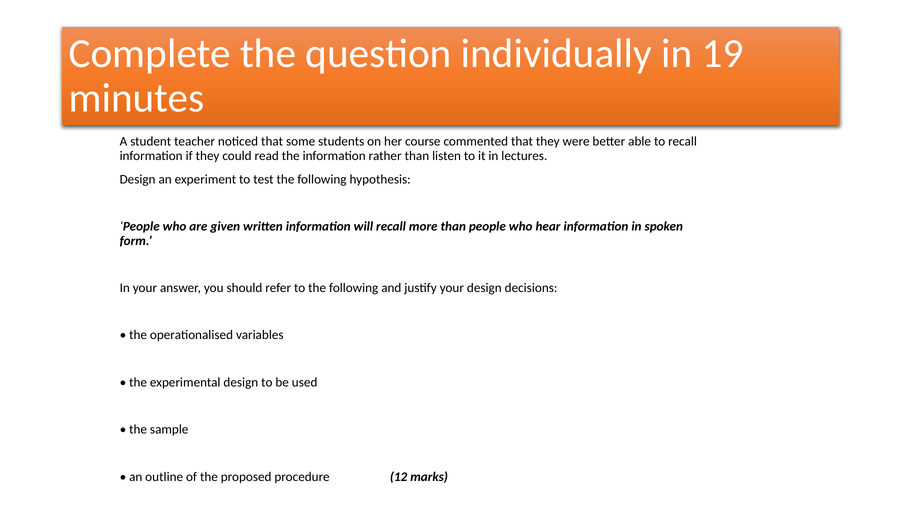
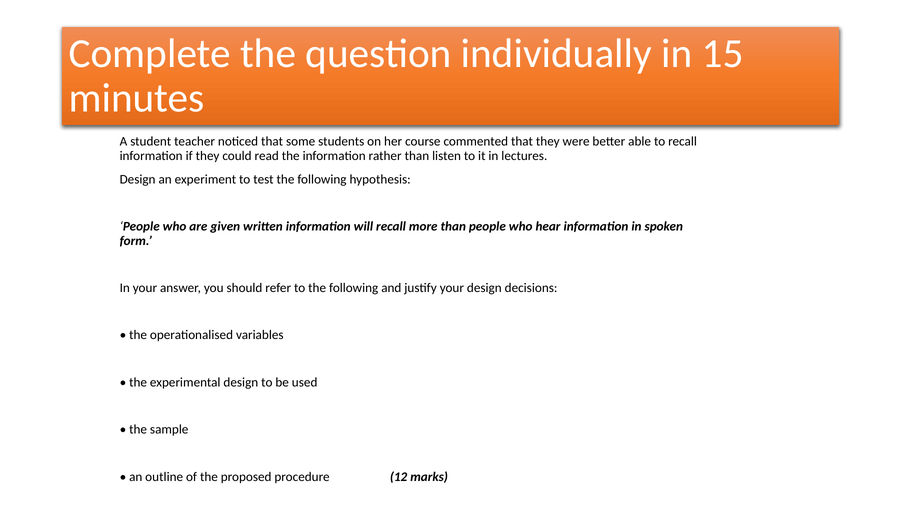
19: 19 -> 15 (723, 53)
